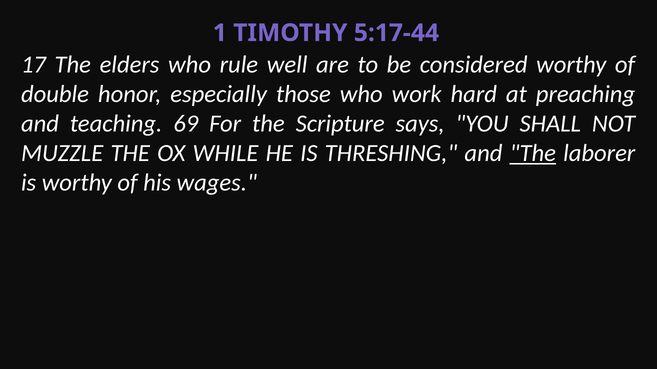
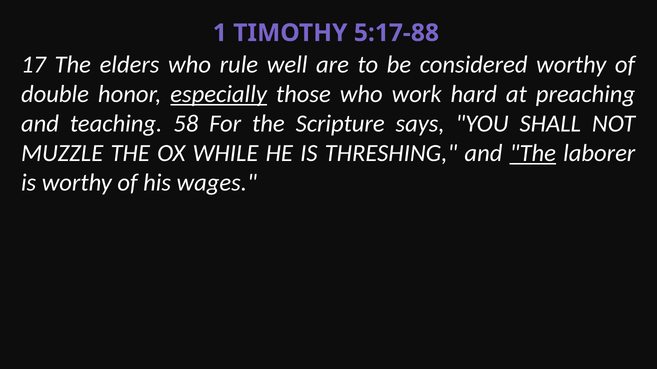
5:17-44: 5:17-44 -> 5:17-88 (396, 33)
especially underline: none -> present (219, 94)
69: 69 -> 58 (186, 124)
